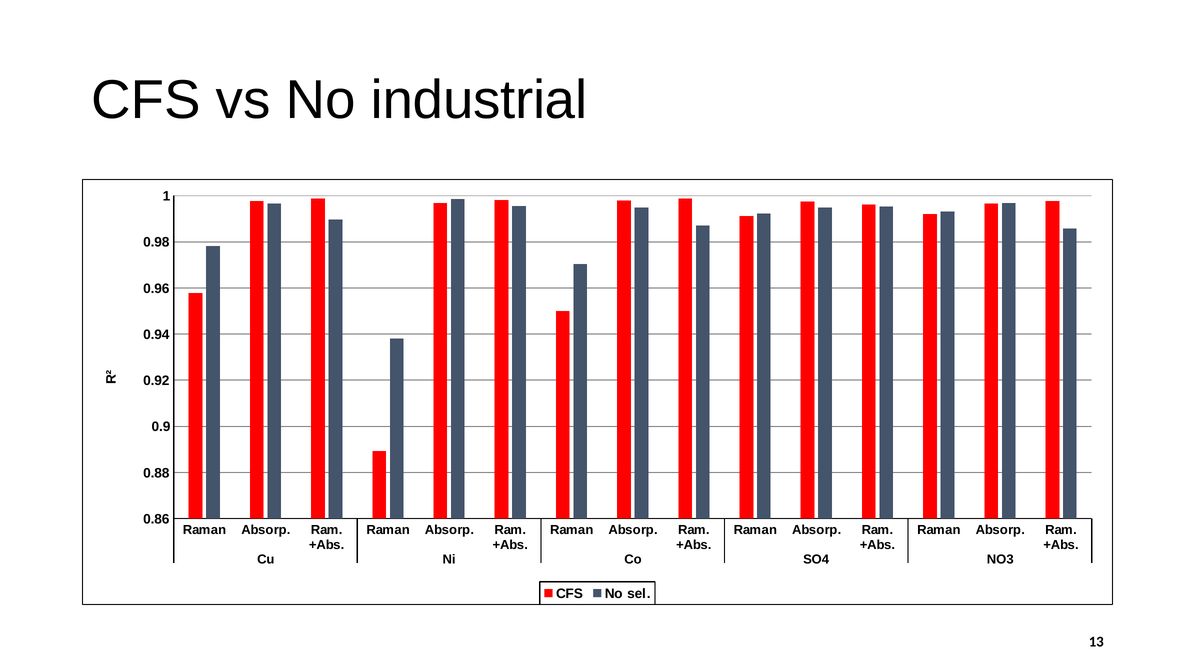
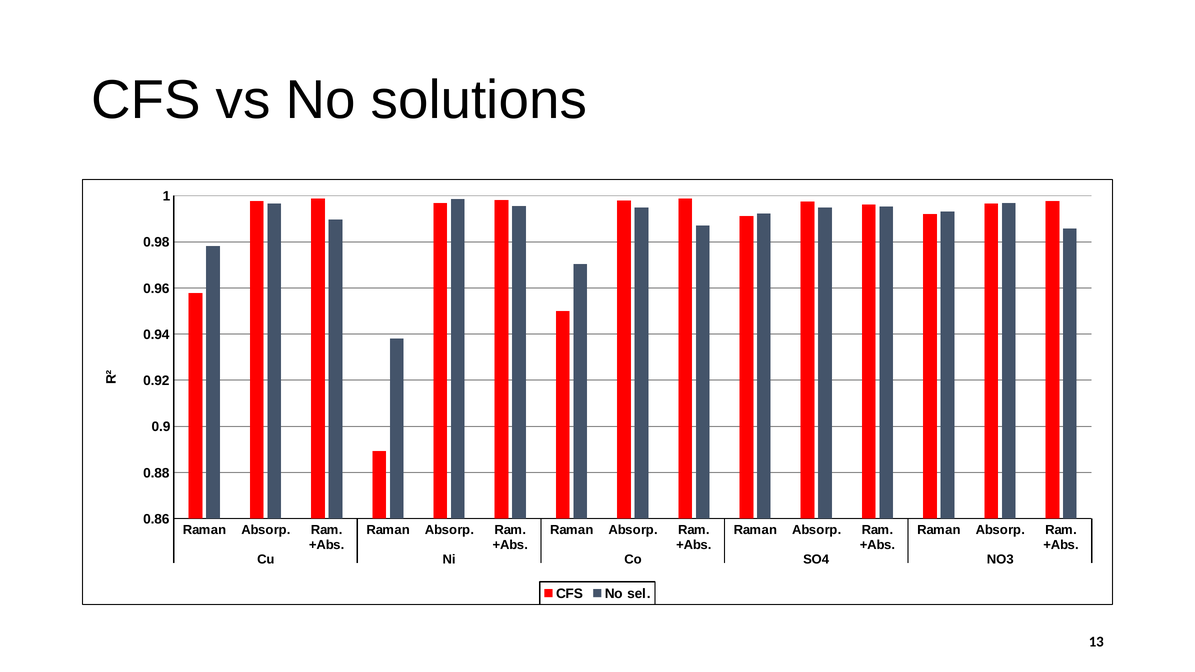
industrial: industrial -> solutions (479, 100)
